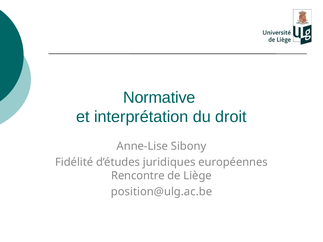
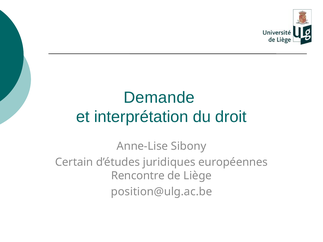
Normative: Normative -> Demande (159, 98)
Fidélité: Fidélité -> Certain (74, 162)
